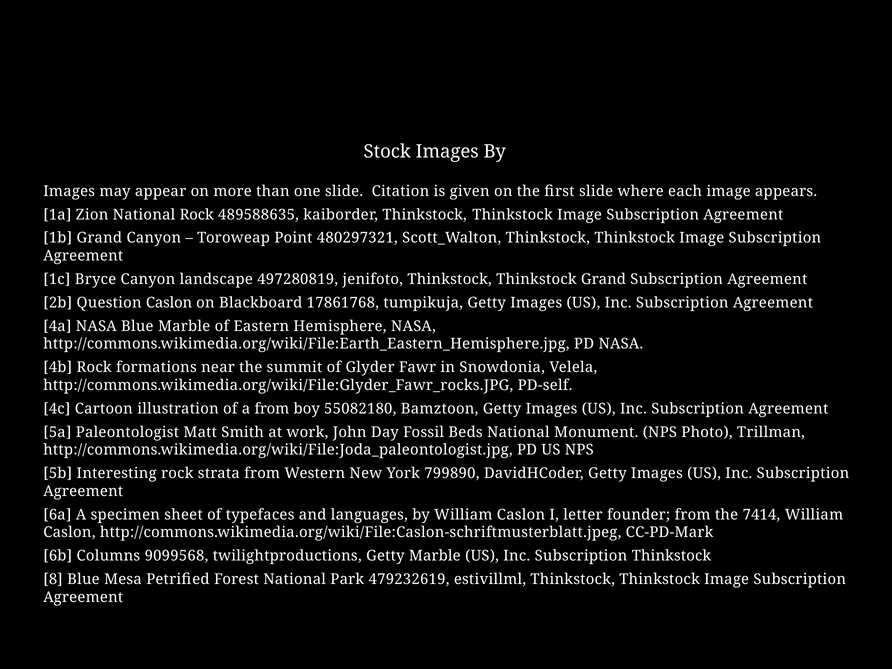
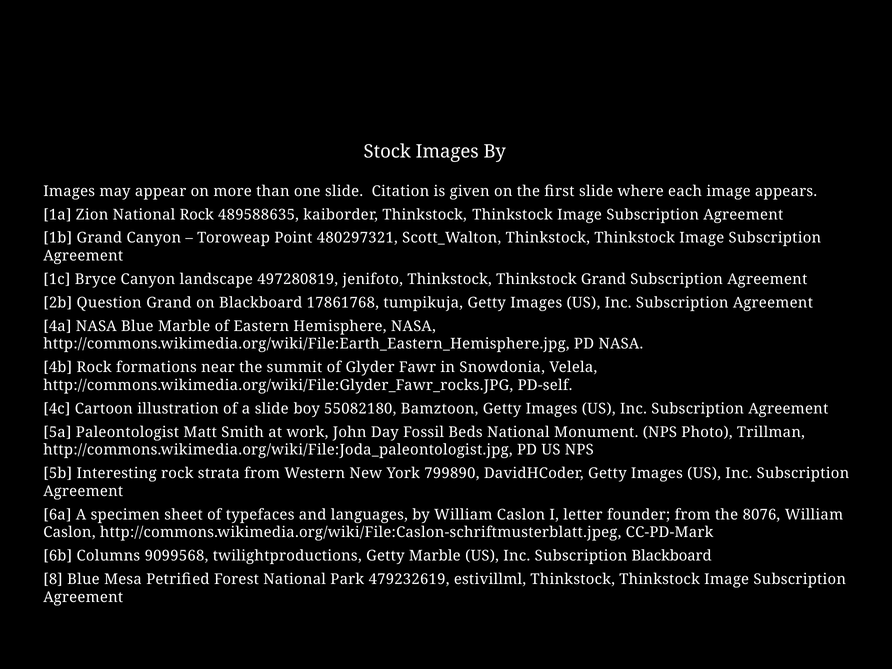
Question Caslon: Caslon -> Grand (169, 303)
a from: from -> slide (272, 409)
7414: 7414 -> 8076 (761, 515)
Subscription Thinkstock: Thinkstock -> Blackboard (672, 556)
